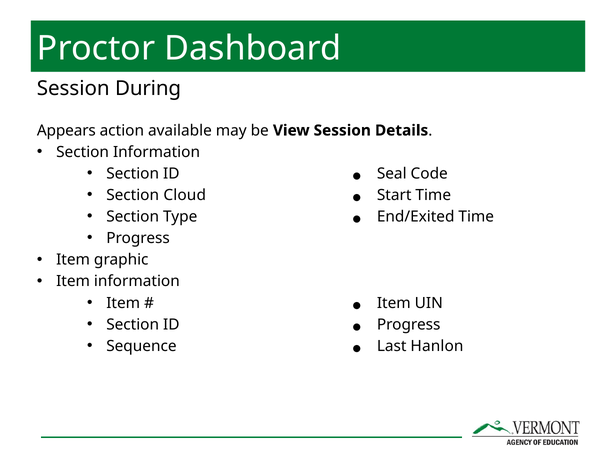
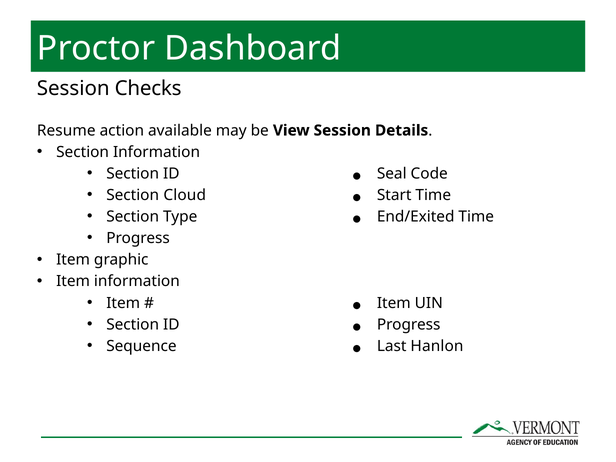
During: During -> Checks (148, 89)
Appears: Appears -> Resume (66, 130)
